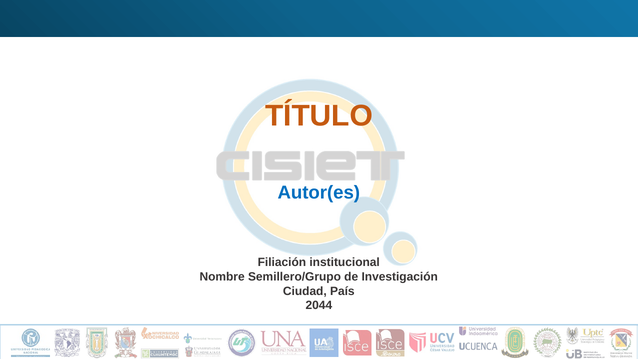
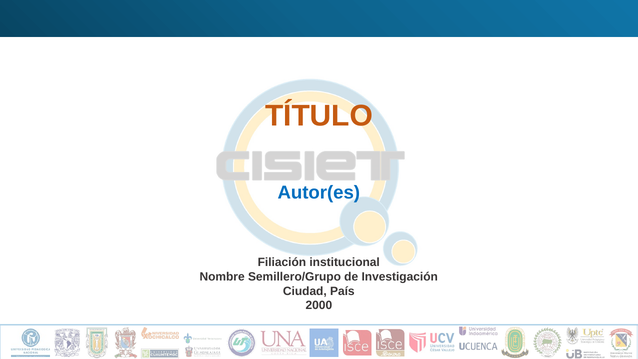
2044: 2044 -> 2000 (319, 305)
